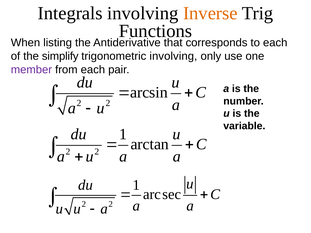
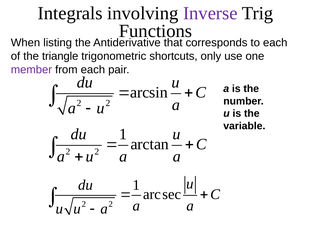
Inverse colour: orange -> purple (210, 13)
simplify: simplify -> triangle (60, 56)
trigonometric involving: involving -> shortcuts (173, 56)
